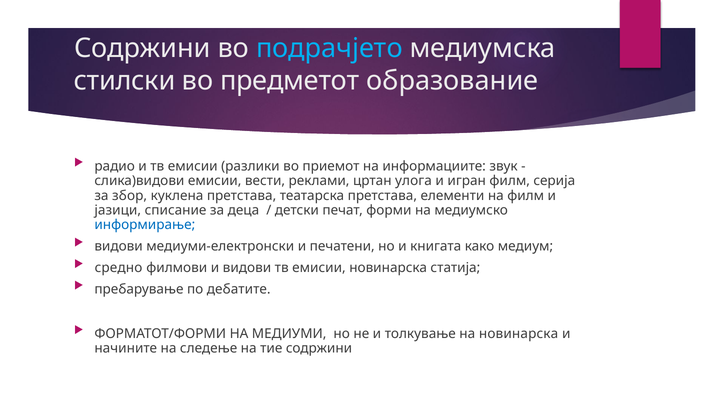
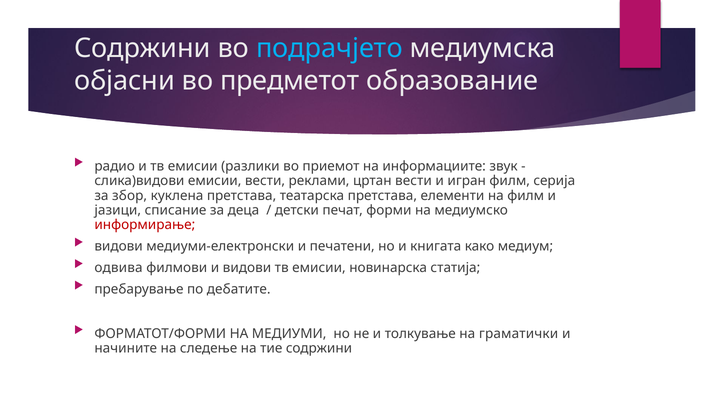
стилски: стилски -> објасни (124, 81)
цртан улога: улога -> вести (414, 181)
информирање colour: blue -> red (145, 225)
средно: средно -> одвива (119, 268)
на новинарска: новинарска -> граматички (519, 334)
